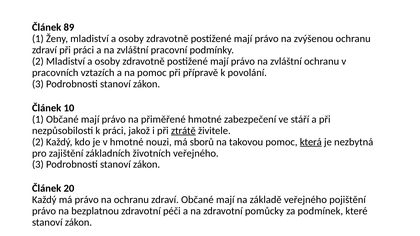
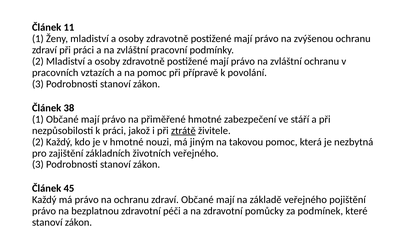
89: 89 -> 11 (69, 27)
10: 10 -> 38 (69, 108)
sborů: sborů -> jiným (202, 142)
která underline: present -> none (311, 142)
20: 20 -> 45 (69, 189)
